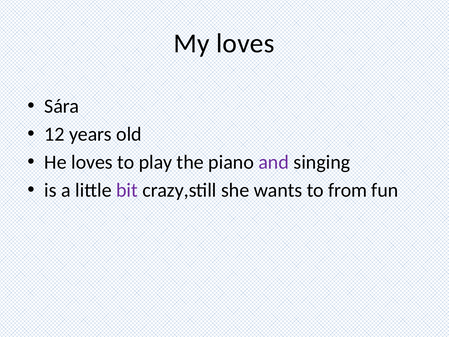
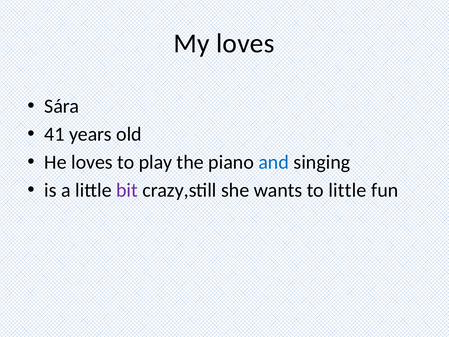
12: 12 -> 41 (54, 134)
and colour: purple -> blue (274, 162)
to from: from -> little (347, 190)
